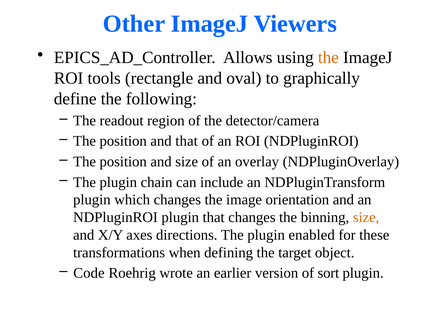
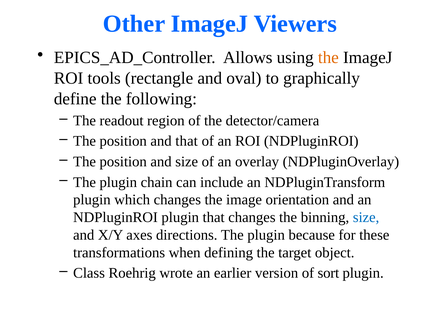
size colour: orange -> blue (366, 217)
enabled: enabled -> because (312, 235)
Code: Code -> Class (89, 273)
